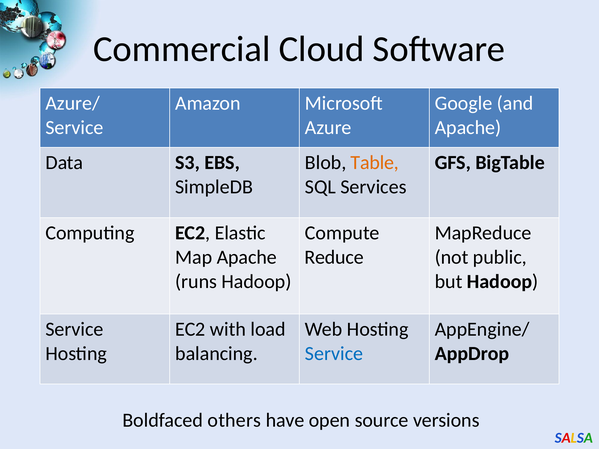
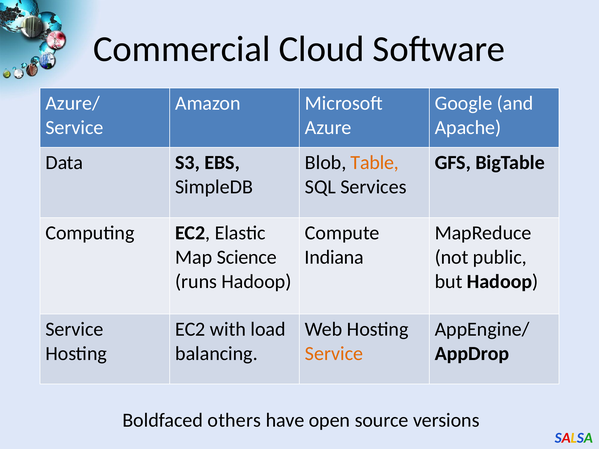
Map Apache: Apache -> Science (247, 257)
Reduce: Reduce -> Indiana (334, 257)
Service colour: blue -> orange (334, 354)
